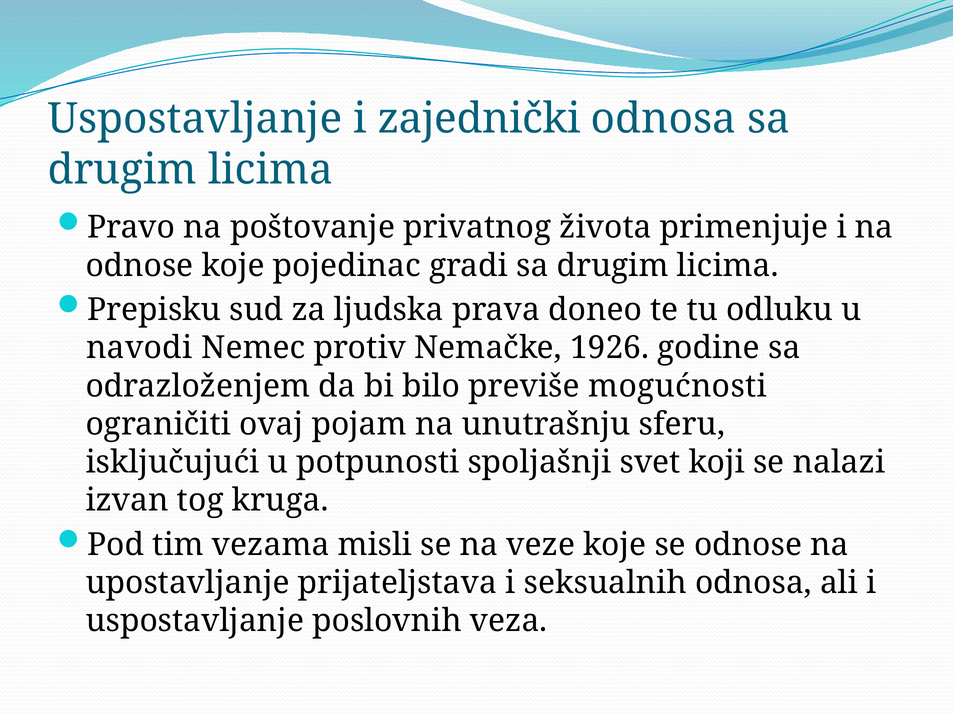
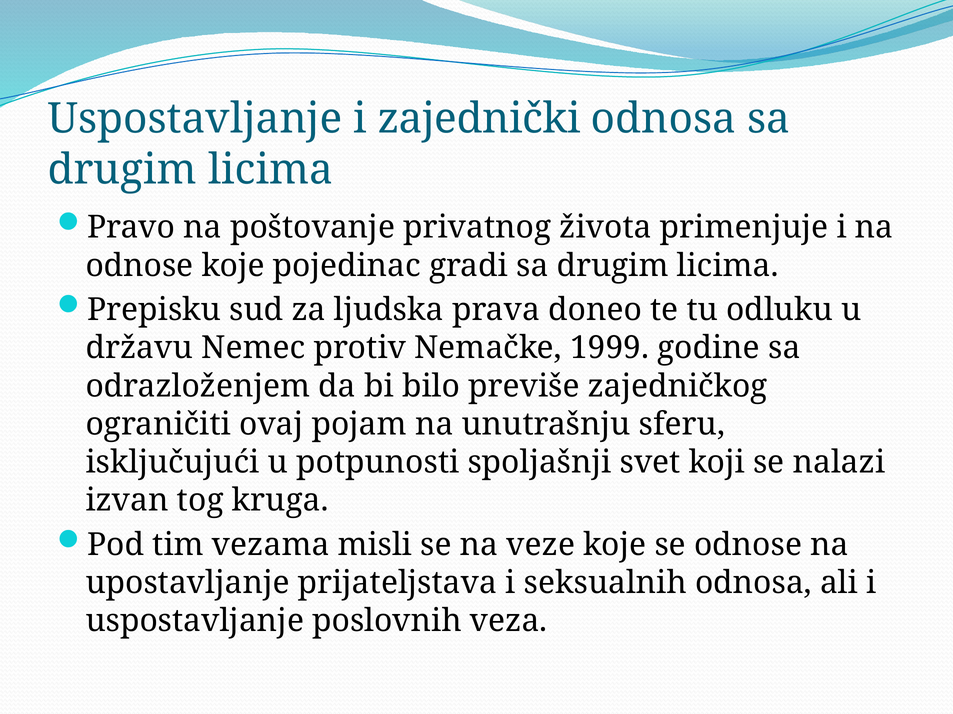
navodi: navodi -> državu (139, 348)
1926: 1926 -> 1999 (610, 348)
mogućnosti: mogućnosti -> zajedničkog (678, 387)
